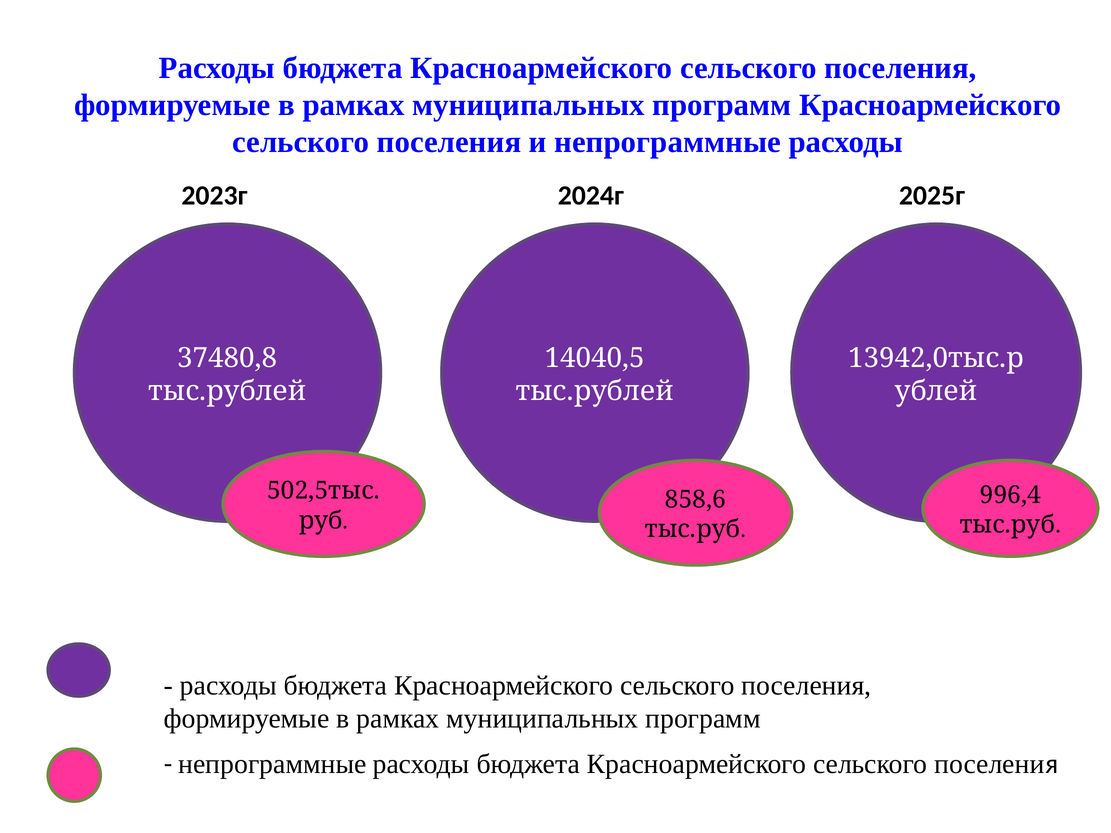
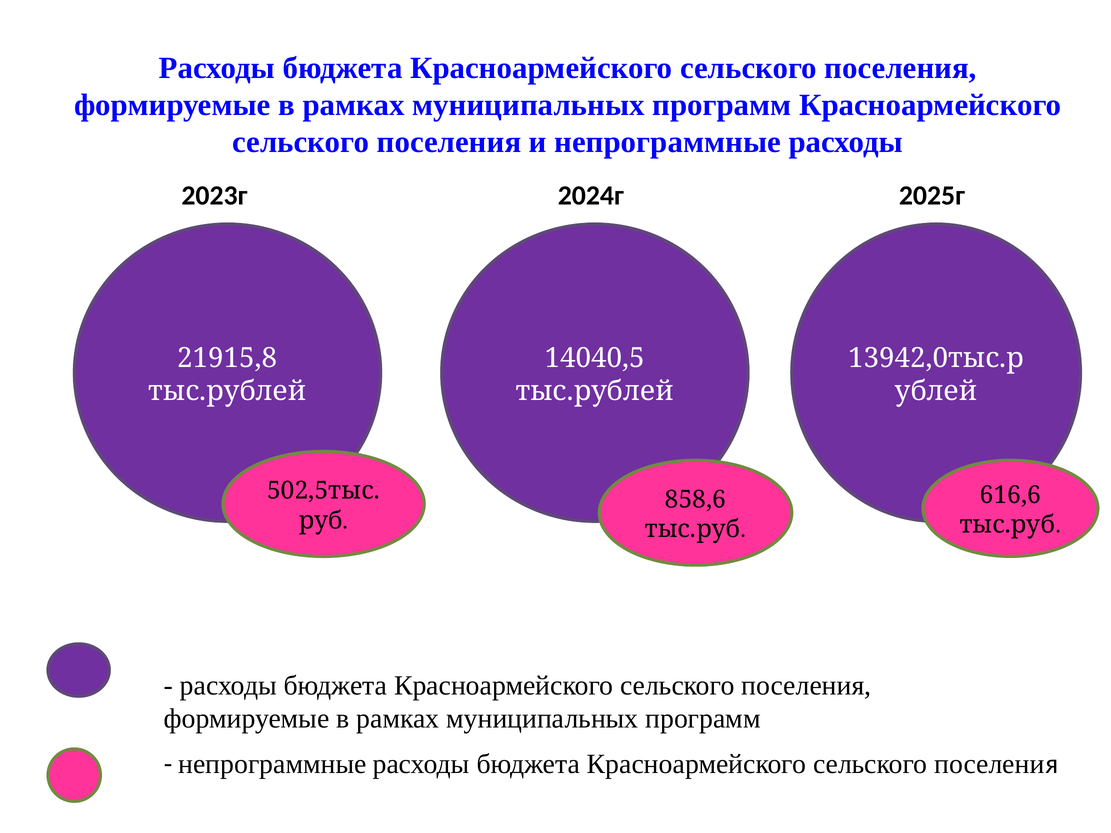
37480,8: 37480,8 -> 21915,8 (227, 358)
996,4: 996,4 -> 616,6 (1010, 495)
